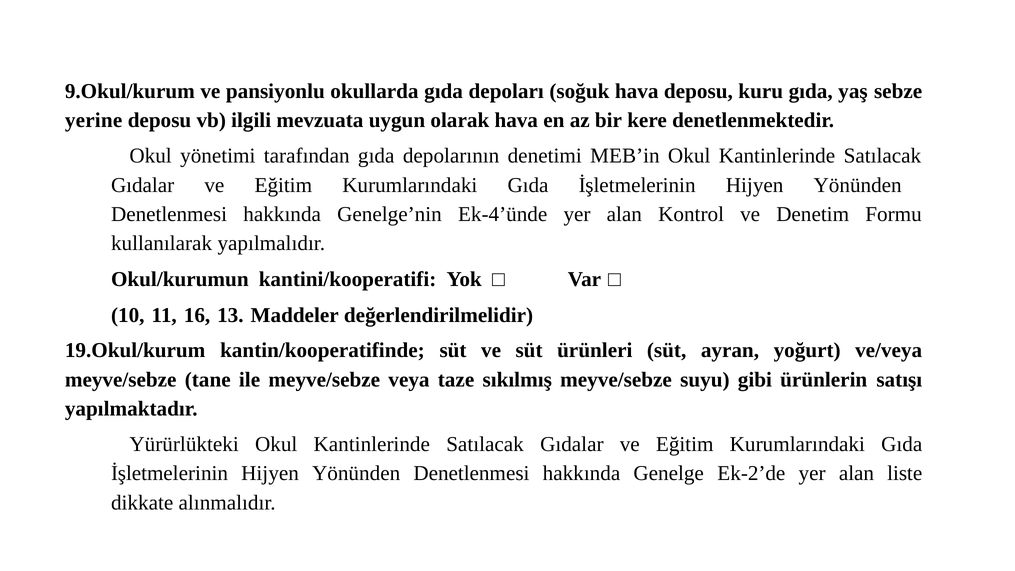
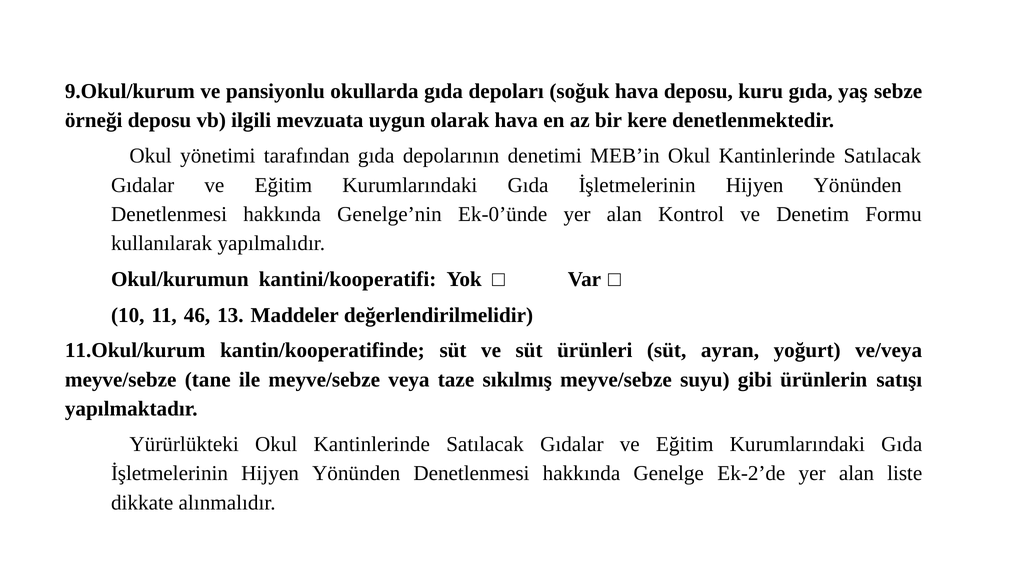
yerine: yerine -> örneği (94, 120)
Ek-4’ünde: Ek-4’ünde -> Ek-0’ünde (503, 214)
16: 16 -> 46 (197, 315)
19.Okul/kurum: 19.Okul/kurum -> 11.Okul/kurum (135, 350)
